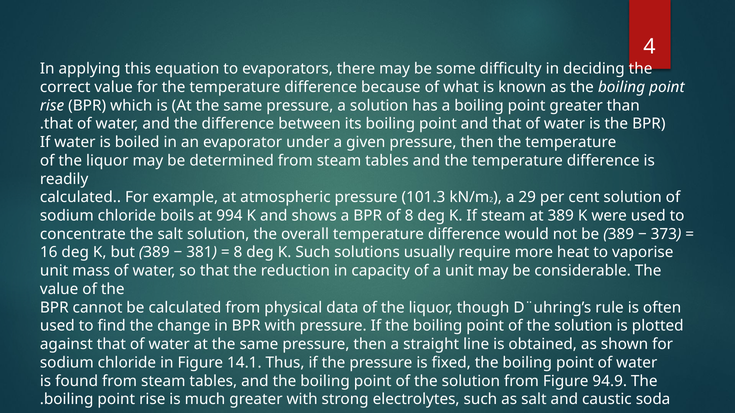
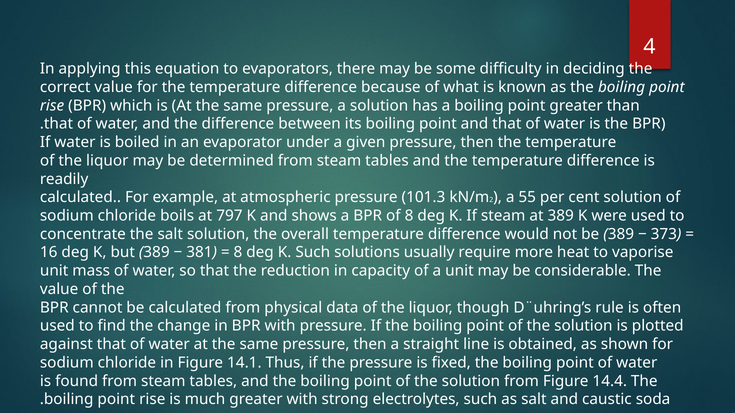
29: 29 -> 55 (527, 198)
994: 994 -> 797 (229, 216)
94.9: 94.9 -> 14.4 (610, 381)
